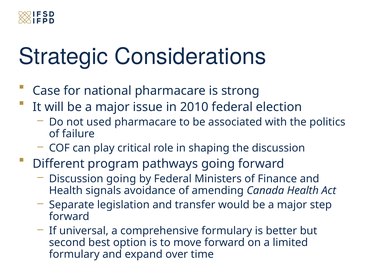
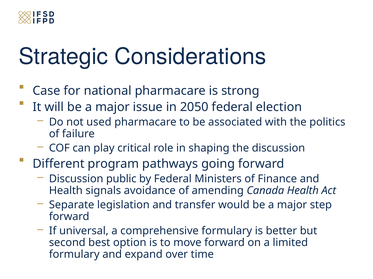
2010: 2010 -> 2050 (194, 107)
Discussion going: going -> public (121, 179)
